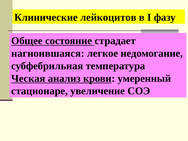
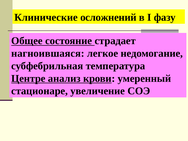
лейкоцитов: лейкоцитов -> осложнений (108, 17)
Ческая: Ческая -> Центре (28, 78)
